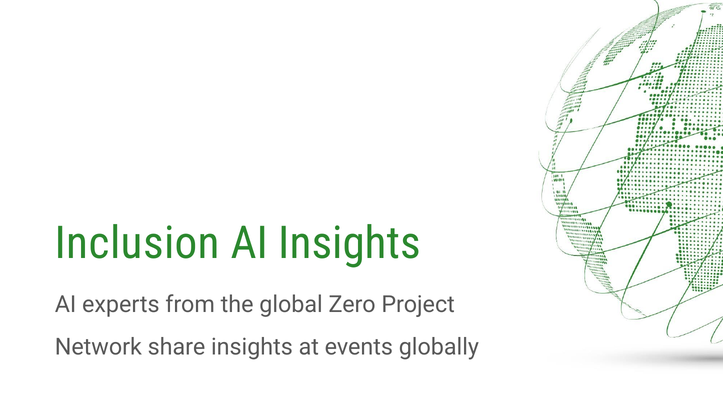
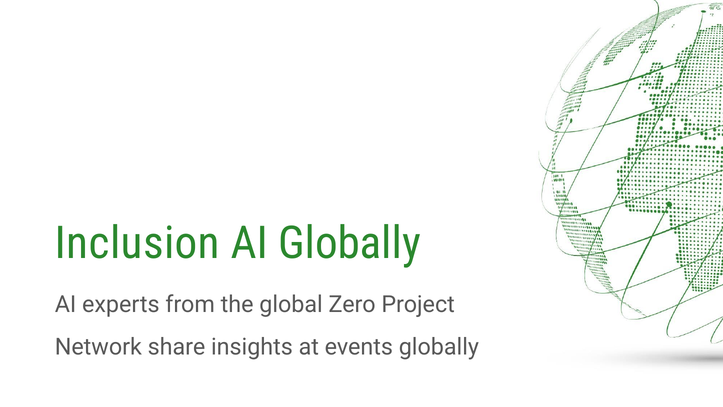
AI Insights: Insights -> Globally (350, 243)
